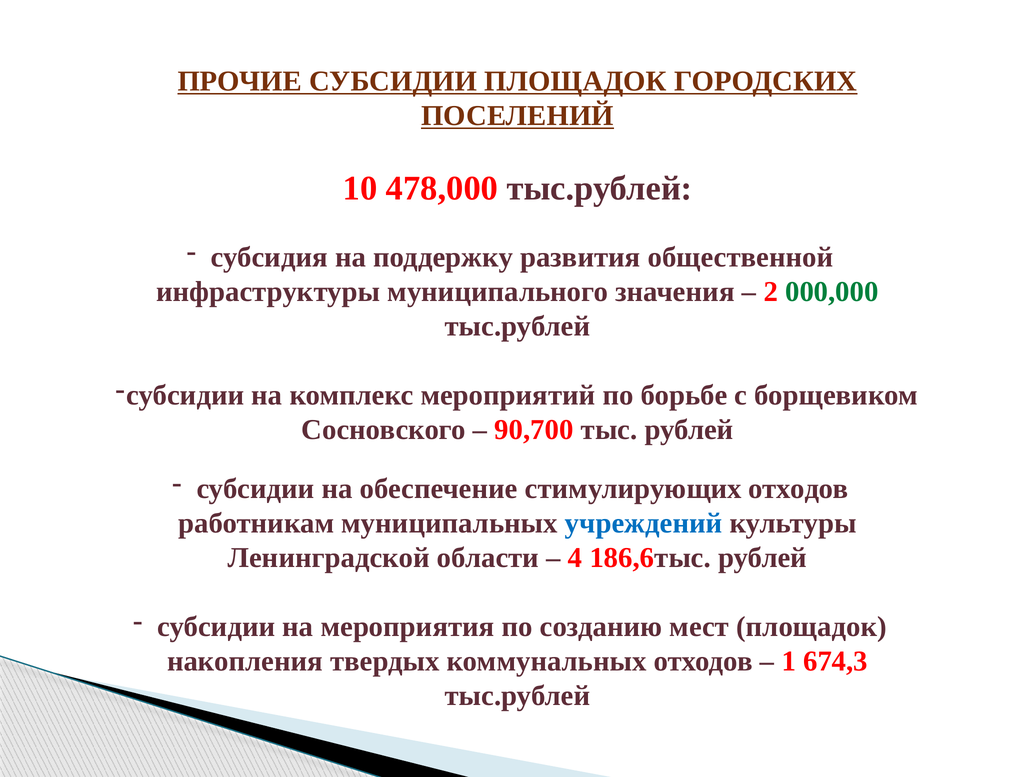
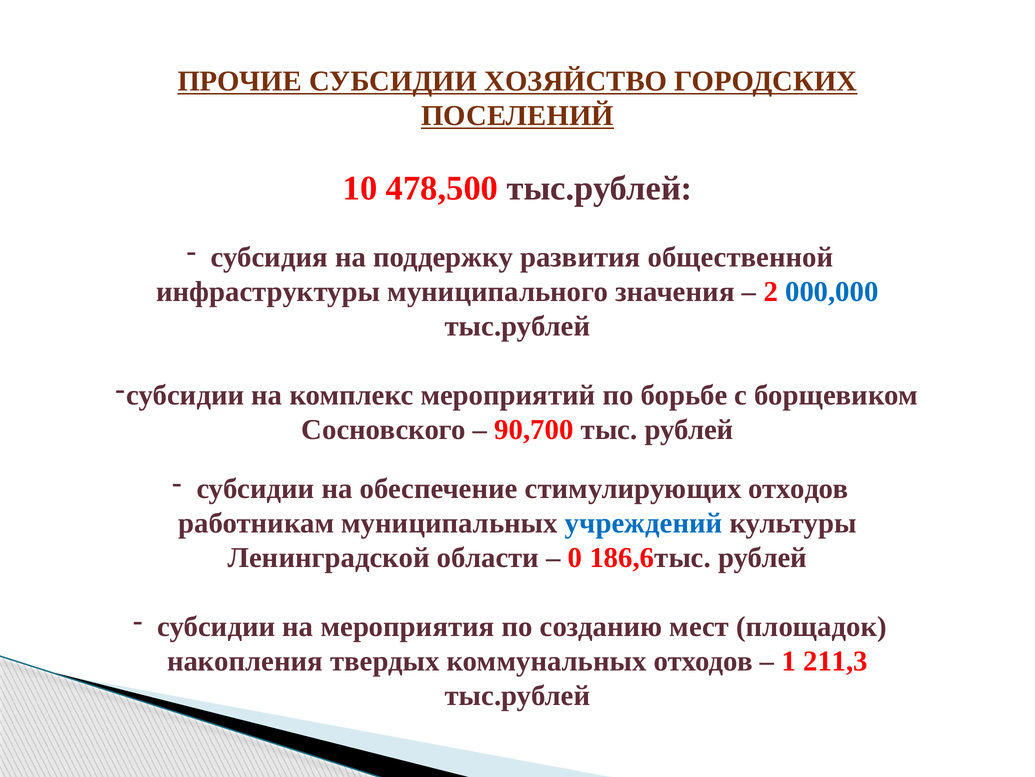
СУБСИДИИ ПЛОЩАДОК: ПЛОЩАДОК -> ХОЗЯЙСТВО (576, 81)
478,000: 478,000 -> 478,500 (442, 188)
000,000 colour: green -> blue (832, 291)
4: 4 -> 0 (575, 557)
674,3: 674,3 -> 211,3 (836, 661)
